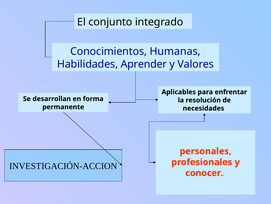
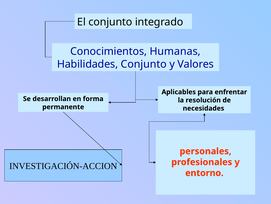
Habilidades Aprender: Aprender -> Conjunto (144, 64)
conocer: conocer -> entorno (204, 172)
